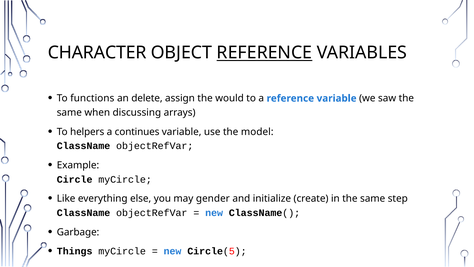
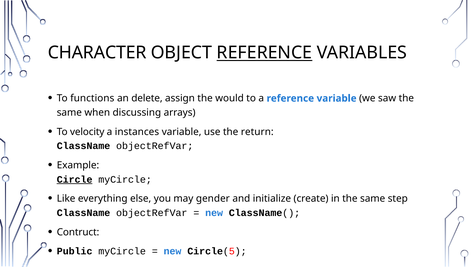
helpers: helpers -> velocity (87, 132)
continues: continues -> instances (137, 132)
model: model -> return (257, 132)
Circle underline: none -> present (75, 179)
Garbage: Garbage -> Contruct (78, 232)
Things: Things -> Public (75, 251)
